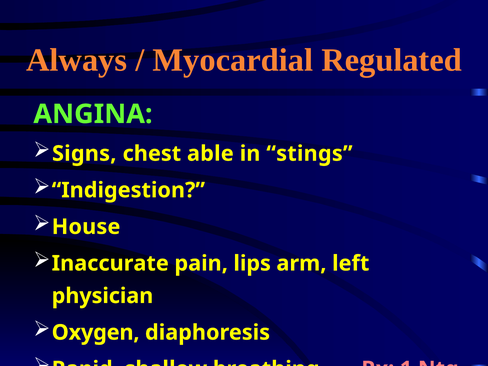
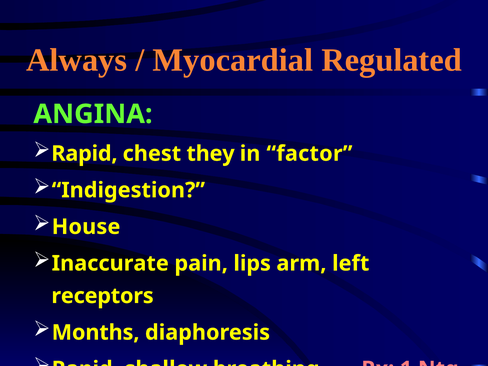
Signs: Signs -> Rapid (84, 154)
able: able -> they (211, 154)
stings: stings -> factor (309, 154)
physician: physician -> receptors (103, 296)
Oxygen: Oxygen -> Months (96, 333)
